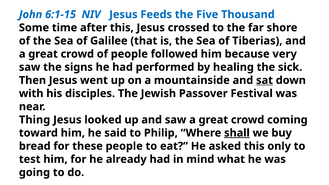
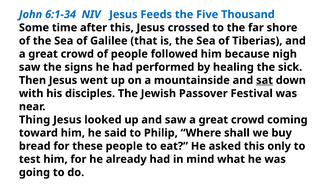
6:1-15: 6:1-15 -> 6:1-34 (61, 15)
very: very -> nigh (285, 54)
shall underline: present -> none (237, 133)
